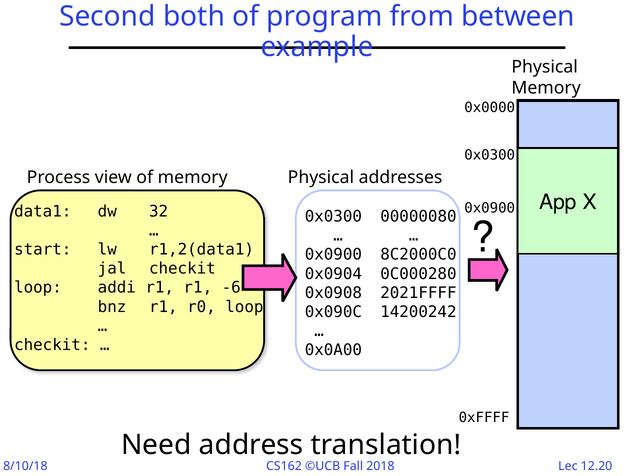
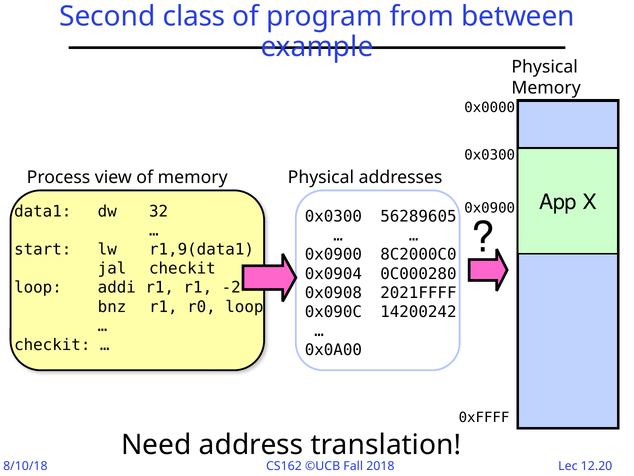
both: both -> class (194, 16)
00000080: 00000080 -> 56289605 (418, 216)
r1,2(data1: r1,2(data1 -> r1,9(data1 (201, 249)
-6: -6 -> -2 (231, 287)
